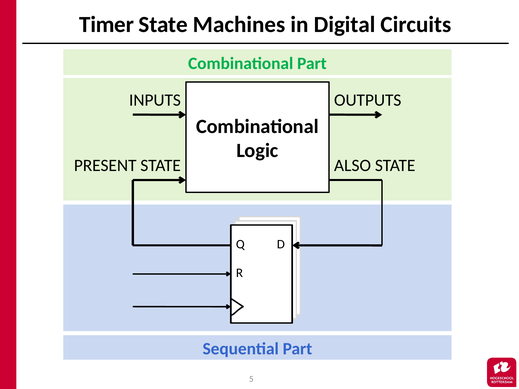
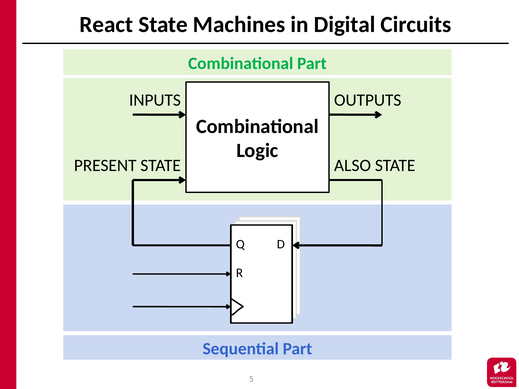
Timer: Timer -> React (106, 25)
